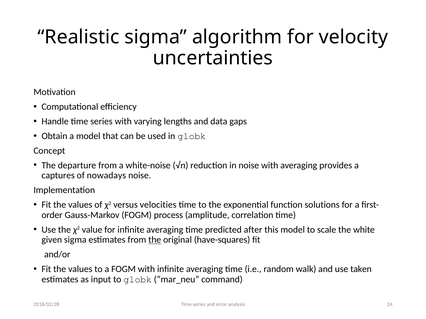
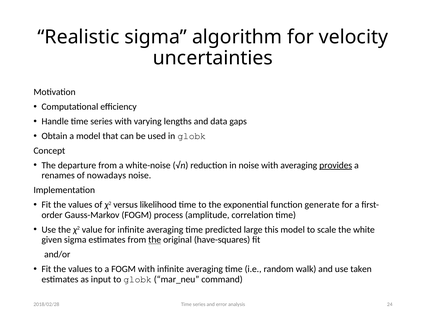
provides underline: none -> present (336, 166)
captures: captures -> renames (58, 176)
velocities: velocities -> likelihood (158, 205)
solutions: solutions -> generate (322, 205)
after: after -> large (253, 230)
